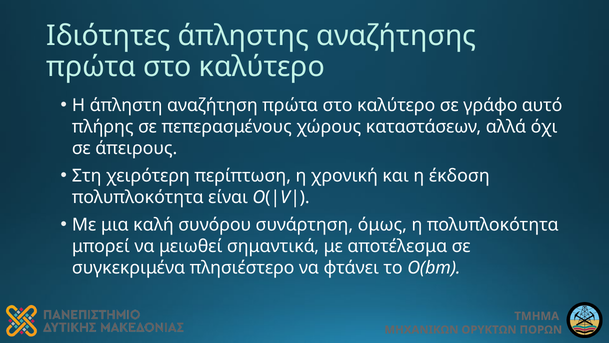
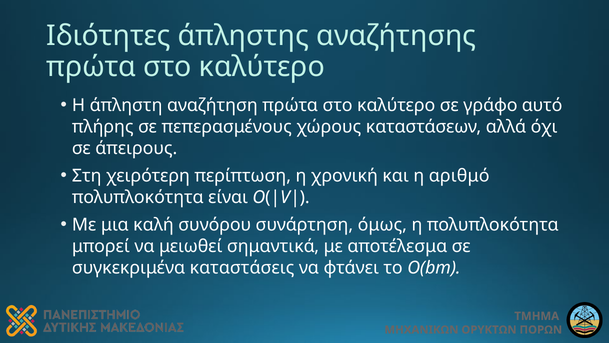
έκδοση: έκδοση -> αριθμό (459, 176)
πλησιέστερο: πλησιέστερο -> καταστάσεις (242, 267)
